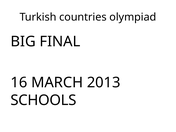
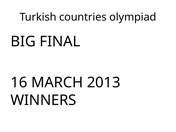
SCHOOLS: SCHOOLS -> WINNERS (43, 100)
